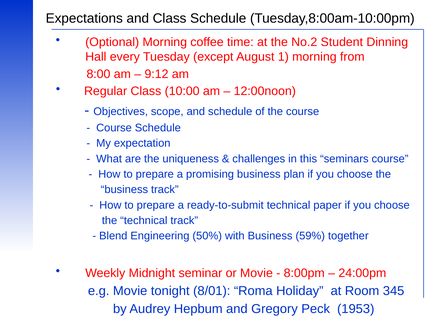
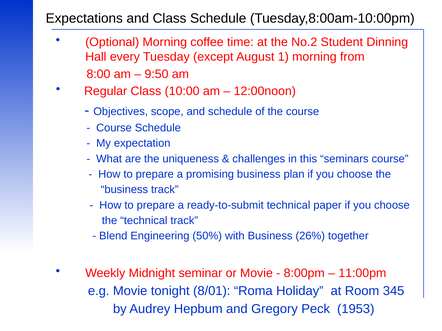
9:12: 9:12 -> 9:50 (157, 74)
59%: 59% -> 26% (310, 236)
24:00pm: 24:00pm -> 11:00pm (362, 274)
